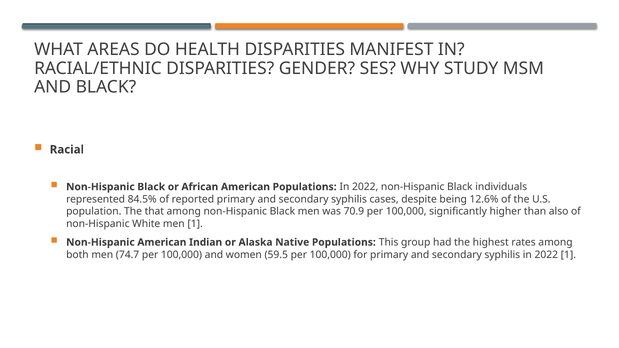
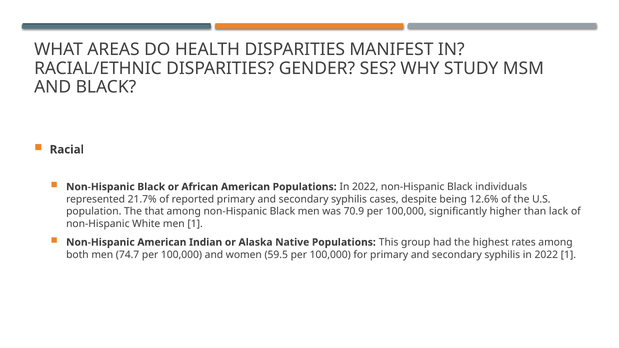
84.5%: 84.5% -> 21.7% (142, 199)
also: also -> lack (559, 212)
